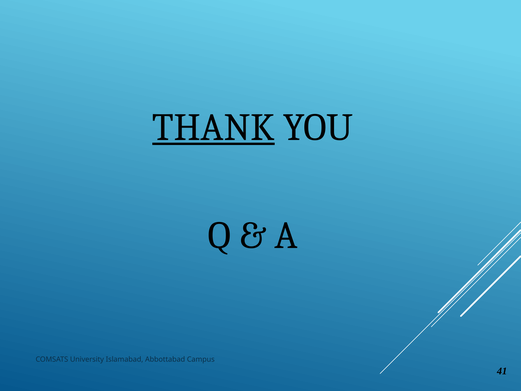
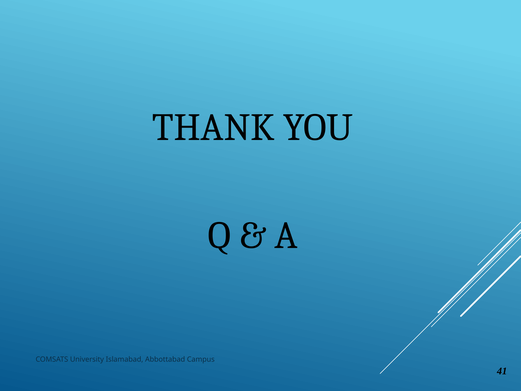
THANK underline: present -> none (213, 127)
